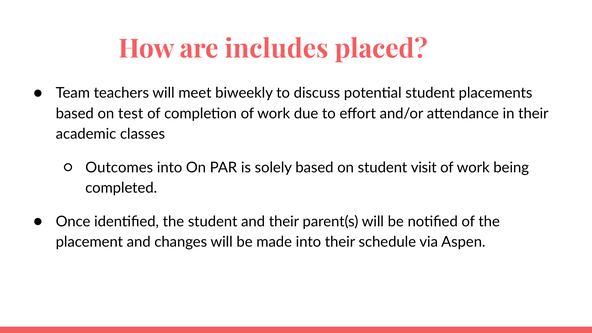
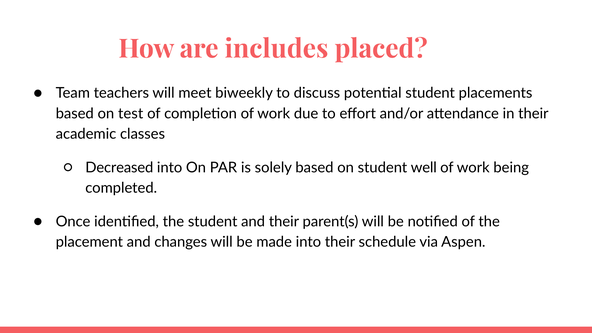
Outcomes: Outcomes -> Decreased (119, 167)
visit: visit -> well (424, 167)
